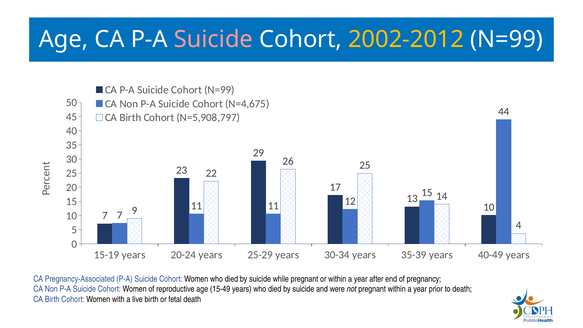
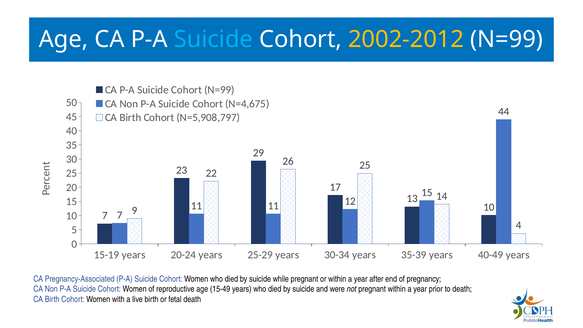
Suicide colour: pink -> light blue (213, 39)
